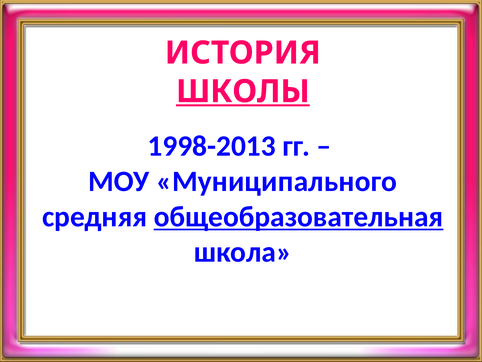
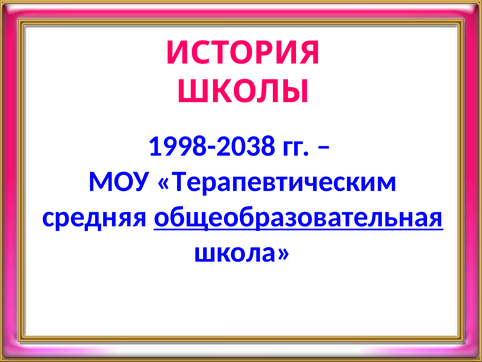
ШКОЛЫ underline: present -> none (243, 91)
1998-2013: 1998-2013 -> 1998-2038 (212, 146)
Муниципального: Муниципального -> Терапевтическим (277, 181)
